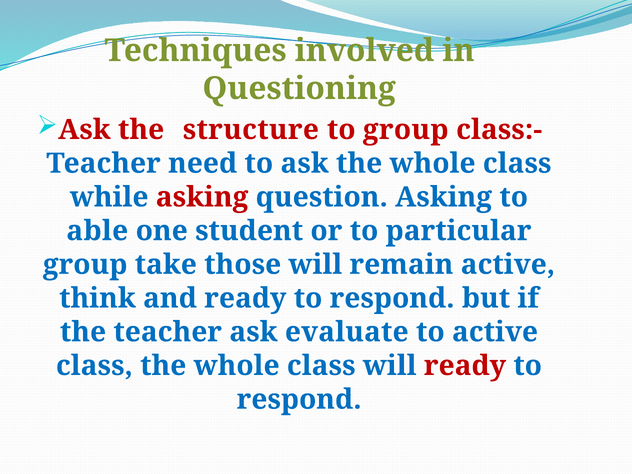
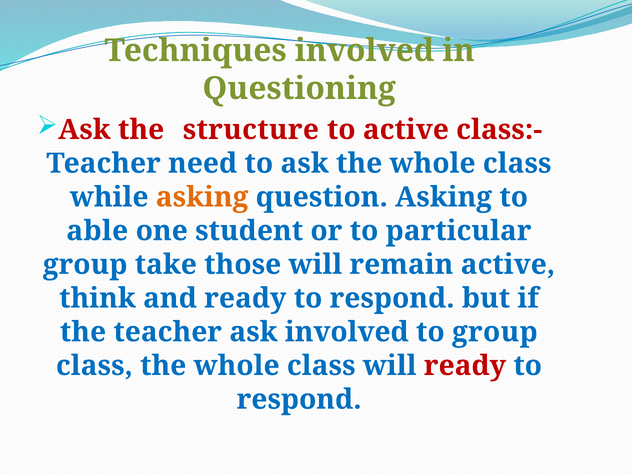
to group: group -> active (406, 130)
asking colour: red -> orange (202, 197)
ask evaluate: evaluate -> involved (347, 332)
to active: active -> group (495, 332)
